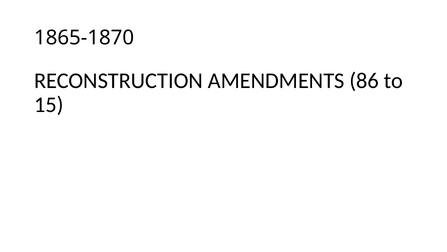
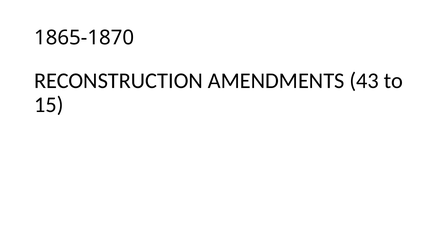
86: 86 -> 43 (364, 81)
